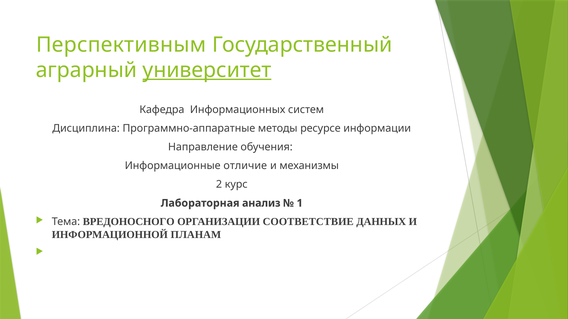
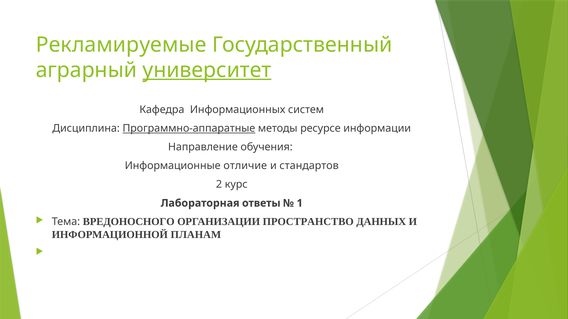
Перспективным: Перспективным -> Рекламируемые (121, 45)
Программно-аппаратные underline: none -> present (189, 129)
механизмы: механизмы -> стандартов (309, 166)
анализ: анализ -> ответы (261, 203)
СООТВЕТСТВИЕ: СООТВЕТСТВИЕ -> ПРОСТРАНСТВО (308, 222)
